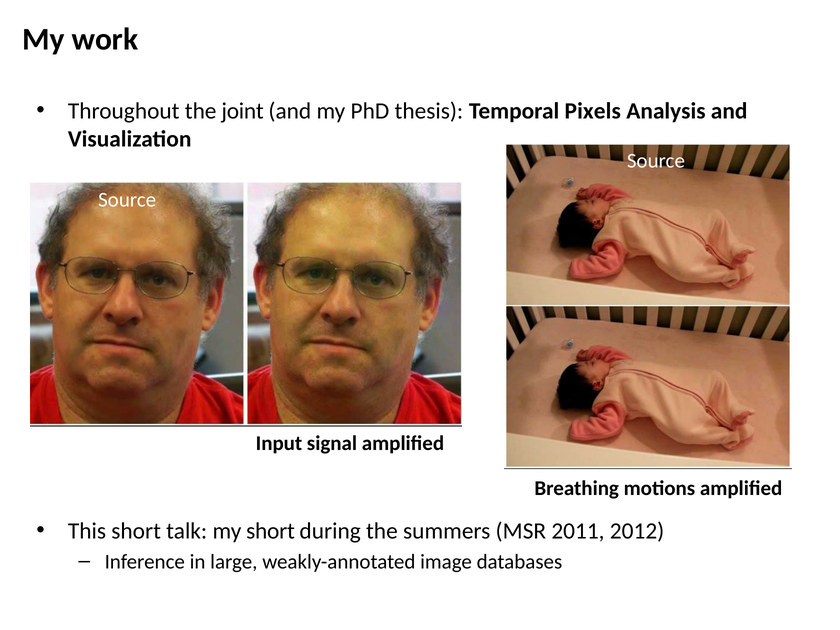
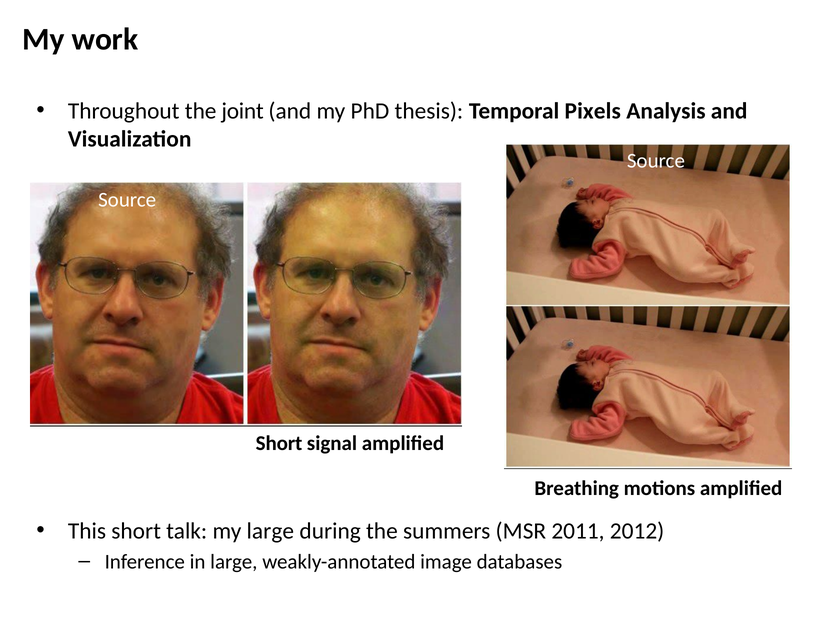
Input: Input -> Short (279, 443)
my short: short -> large (270, 531)
